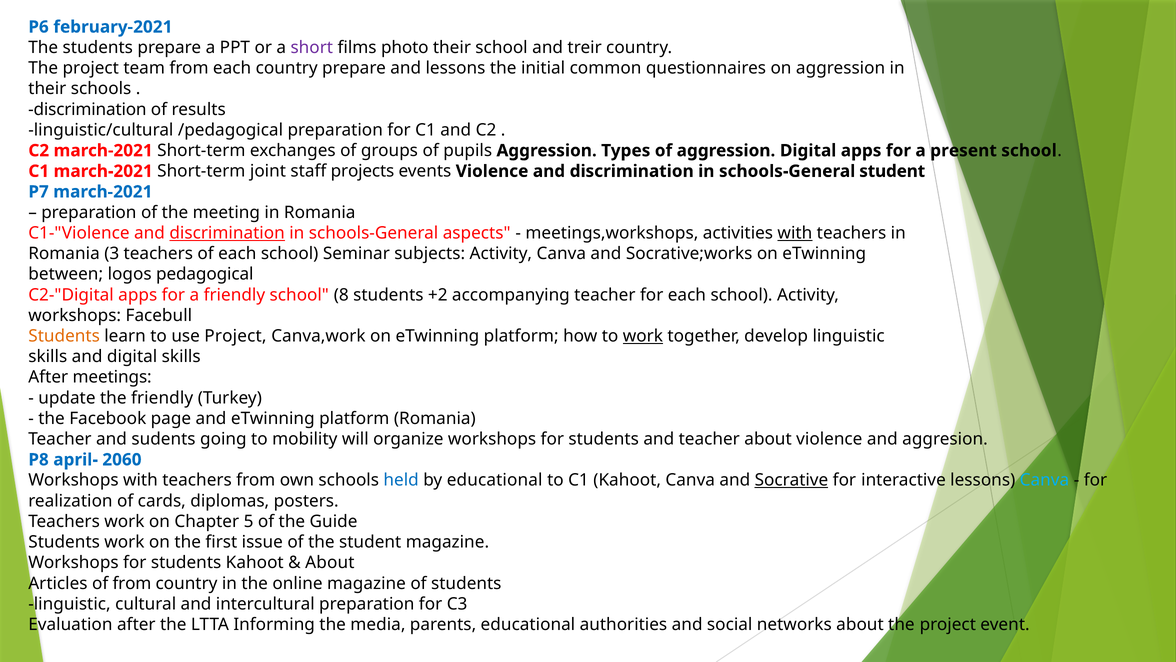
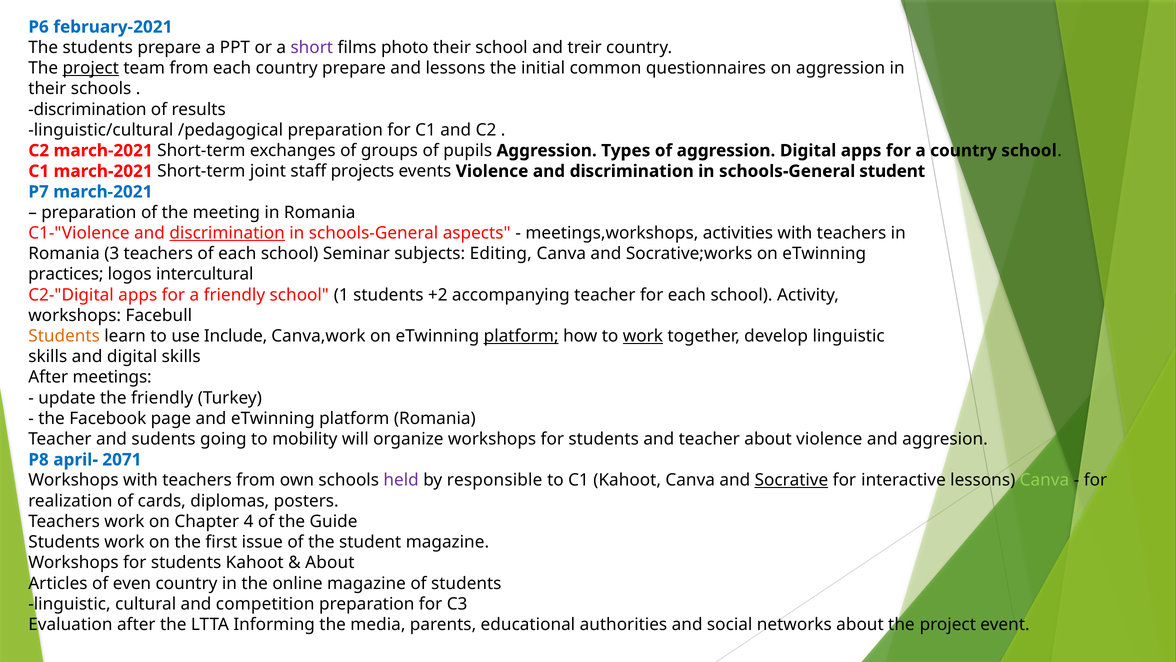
project underline: none -> present (91, 68)
a present: present -> country (964, 150)
with underline: present -> none (795, 233)
subjects Activity: Activity -> Editing (501, 253)
between: between -> practices (66, 274)
pedagogical: pedagogical -> intercultural (205, 274)
8: 8 -> 1 (341, 295)
use Project: Project -> Include (236, 336)
platform underline: none -> present (521, 336)
2060: 2060 -> 2071 (122, 459)
held colour: blue -> purple (401, 480)
by educational: educational -> responsible (495, 480)
Canva colour: light blue -> light green (1044, 480)
5: 5 -> 4 (249, 521)
of from: from -> even (132, 583)
intercultural: intercultural -> competition (265, 604)
